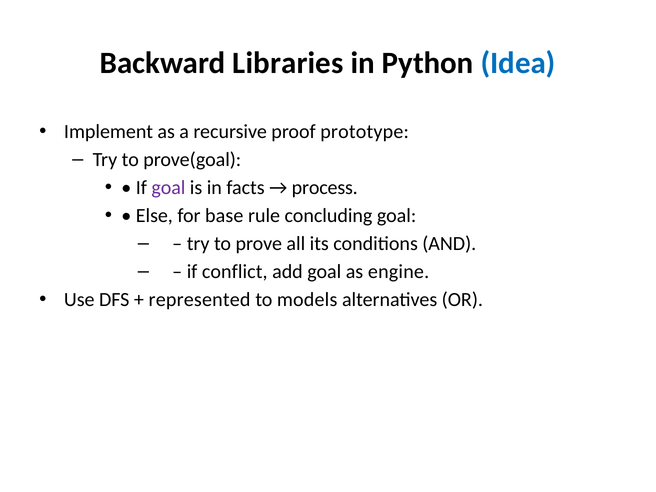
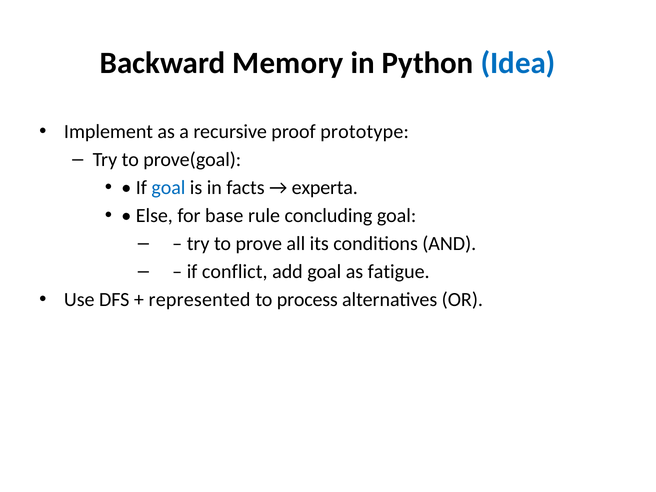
Libraries: Libraries -> Memory (288, 63)
goal colour: purple -> blue (168, 188)
process: process -> experta (325, 188)
engine: engine -> fatigue (399, 272)
models: models -> process (307, 300)
